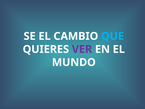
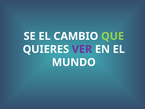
QUE colour: light blue -> light green (113, 36)
